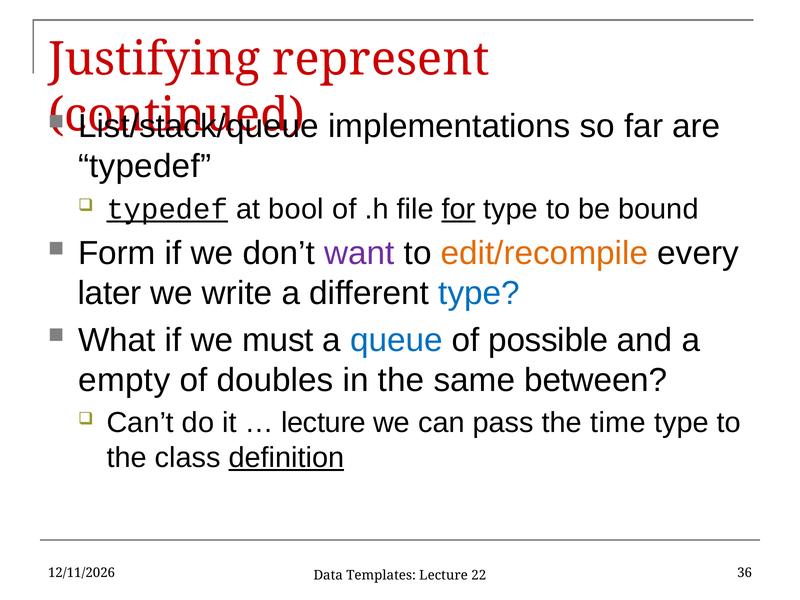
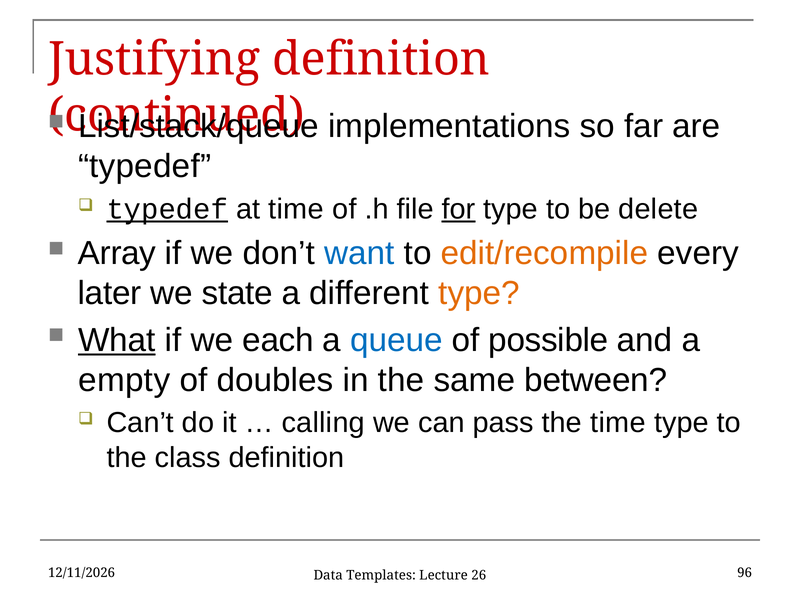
Justifying represent: represent -> definition (381, 60)
at bool: bool -> time (296, 209)
bound: bound -> delete (658, 209)
Form: Form -> Array (117, 253)
want colour: purple -> blue (359, 253)
write: write -> state (237, 293)
type colour: blue -> orange (479, 293)
What underline: none -> present (117, 340)
must: must -> each (278, 340)
lecture: lecture -> calling (323, 423)
definition underline: present -> none (286, 458)
36: 36 -> 96 (745, 573)
22: 22 -> 26 (479, 576)
